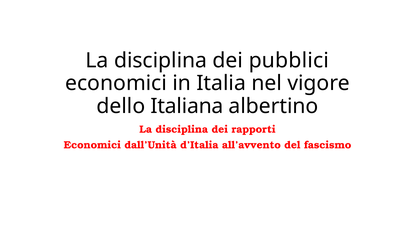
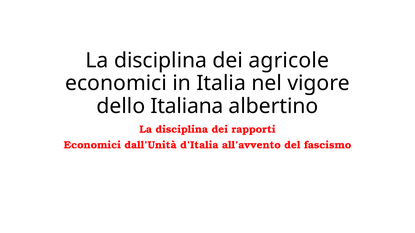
pubblici: pubblici -> agricole (289, 61)
